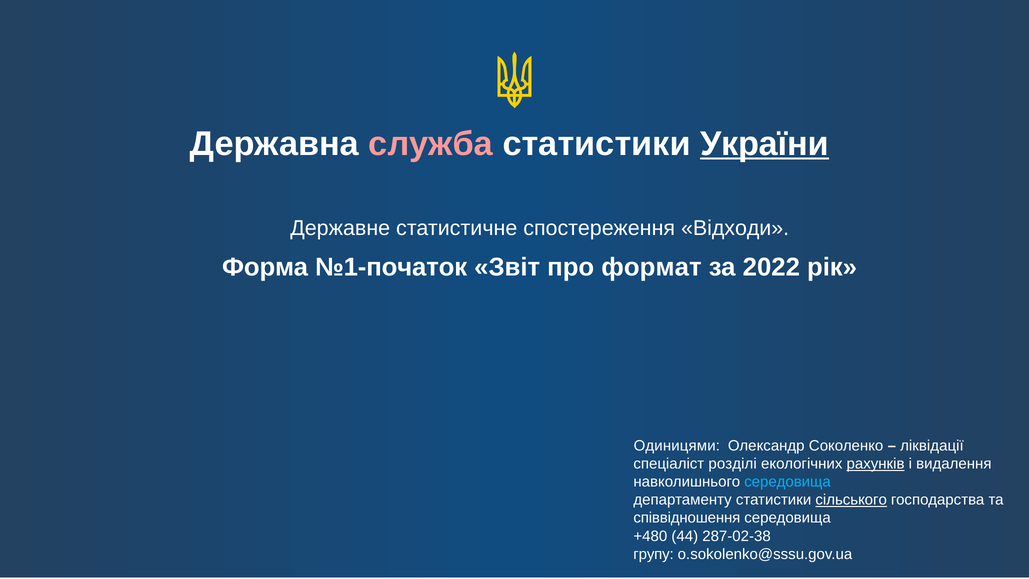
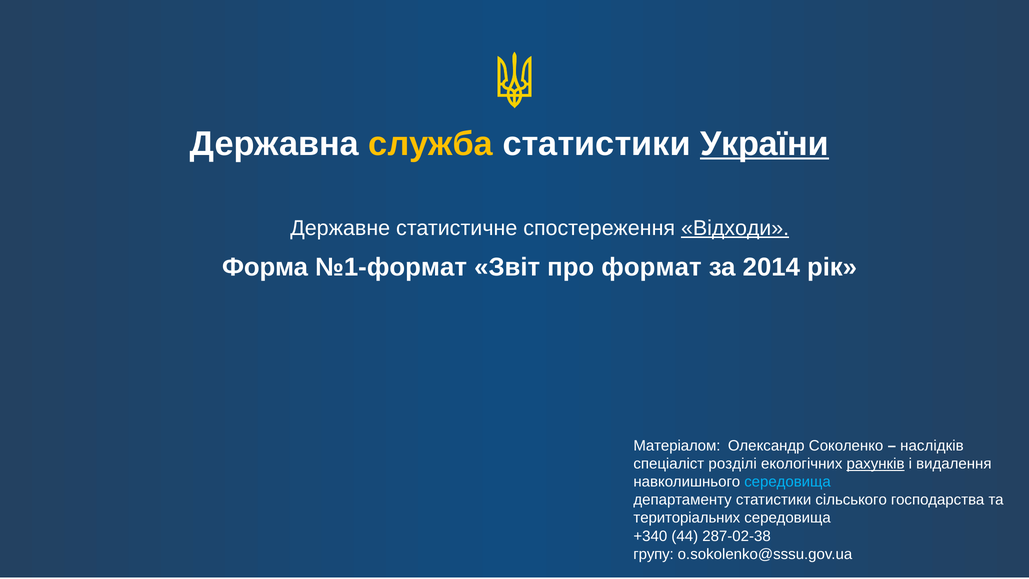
служба colour: pink -> yellow (431, 144)
Відходи underline: none -> present (735, 228)
№1-початок: №1-початок -> №1-формат (391, 267)
2022: 2022 -> 2014 (771, 267)
Одиницями: Одиницями -> Матеріалом (677, 446)
ліквідації: ліквідації -> наслідків (932, 446)
сільського underline: present -> none (851, 500)
співвідношення: співвідношення -> територіальних (687, 518)
+480: +480 -> +340 (650, 536)
